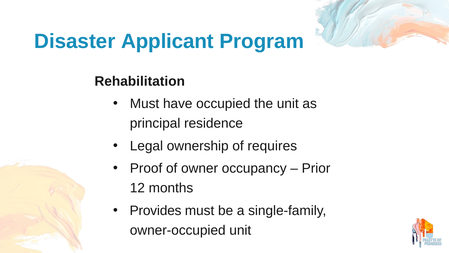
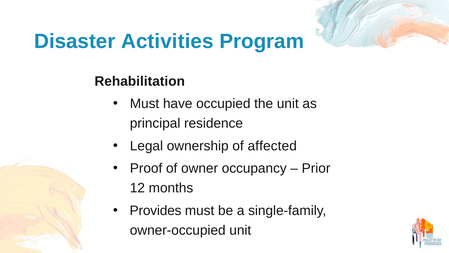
Applicant: Applicant -> Activities (167, 41)
requires: requires -> affected (272, 146)
